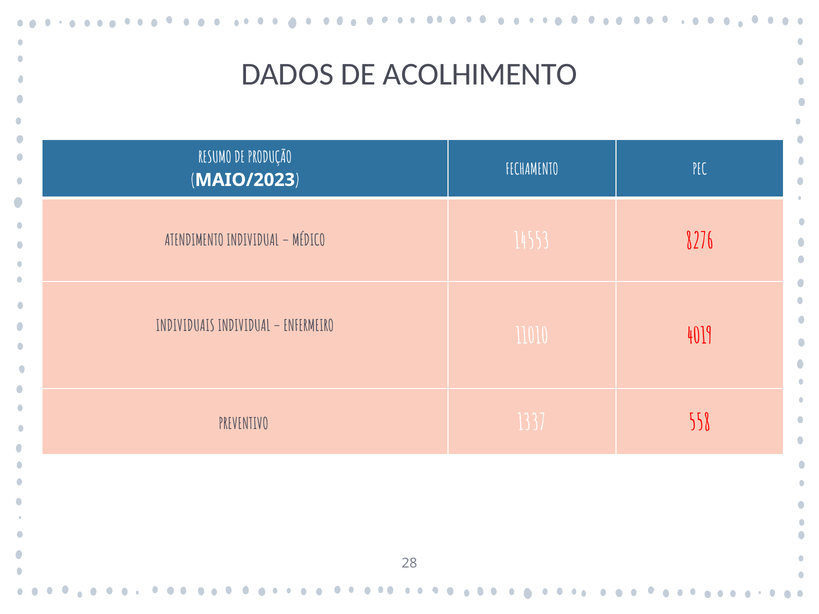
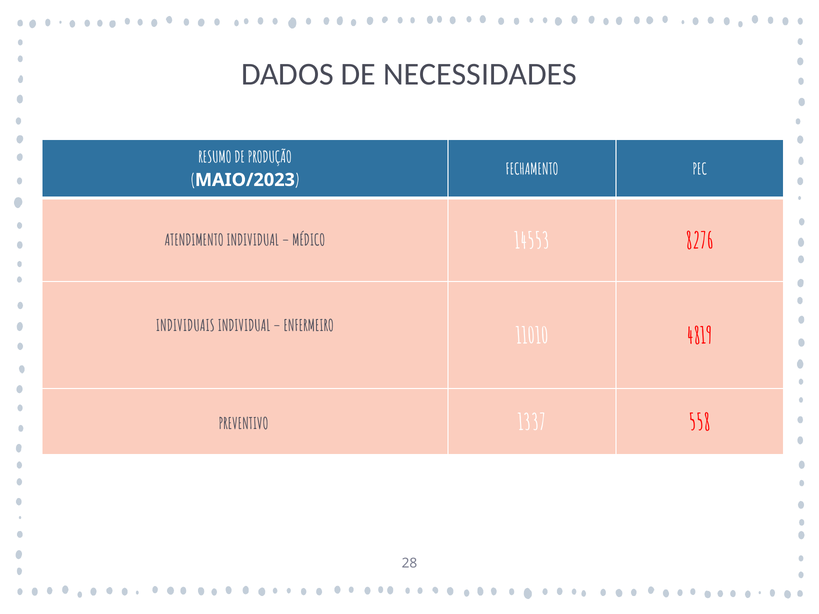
ACOLHIMENTO: ACOLHIMENTO -> NECESSIDADES (480, 74)
4019: 4019 -> 4819 (700, 336)
